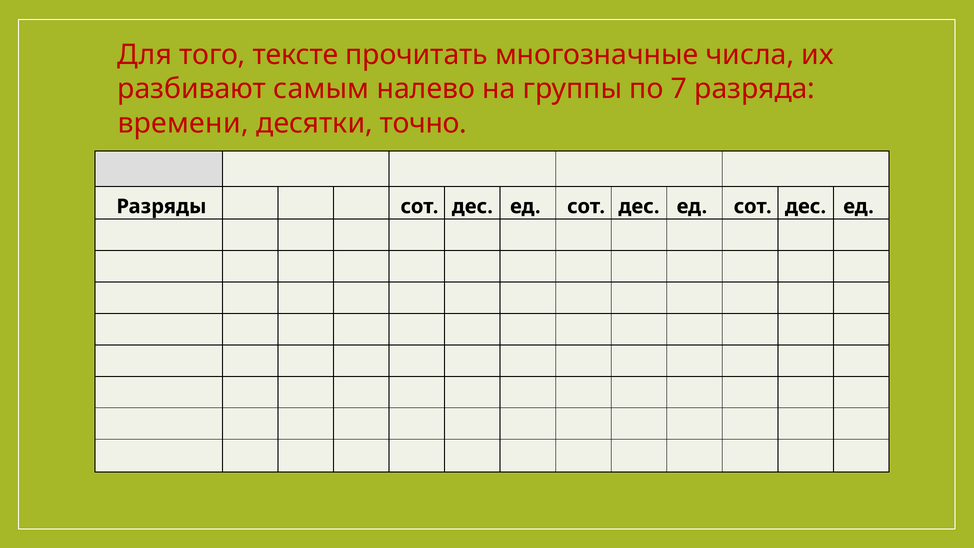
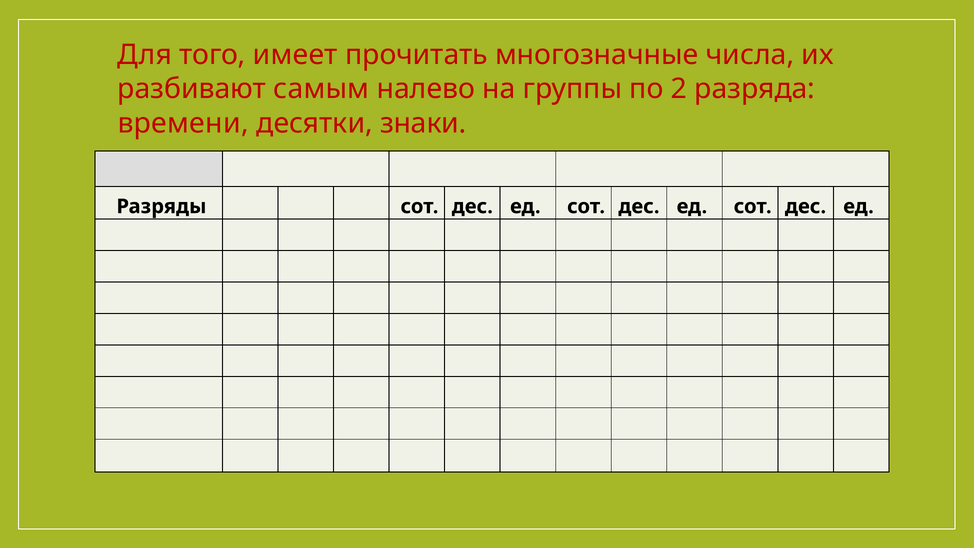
тексте: тексте -> имеет (295, 55)
7: 7 -> 2 (679, 89)
точно: точно -> знаки (423, 123)
